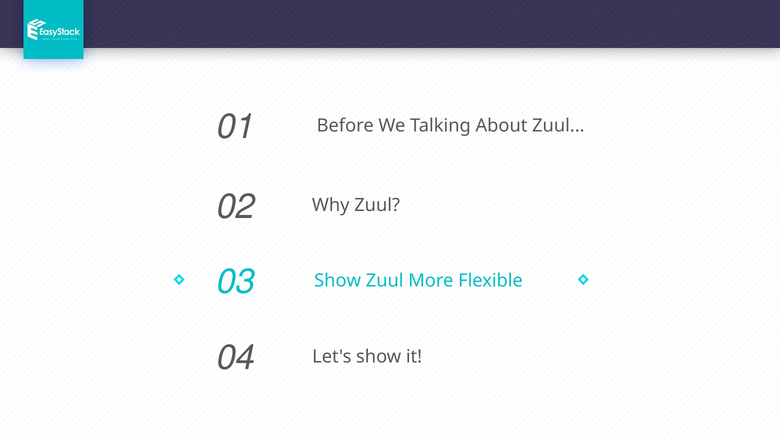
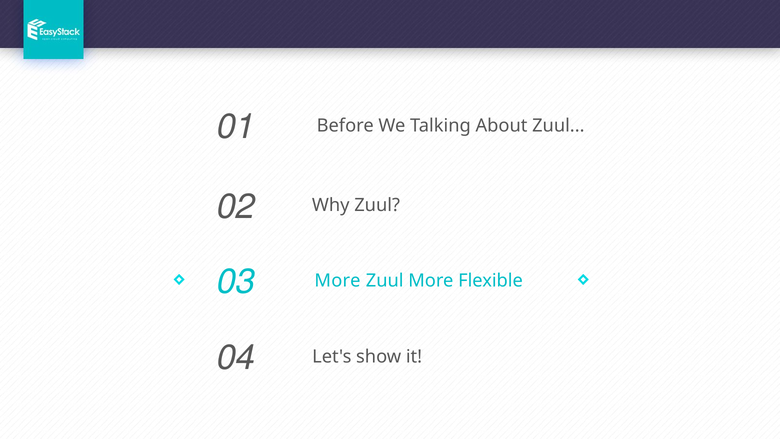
03 Show: Show -> More (338, 281)
